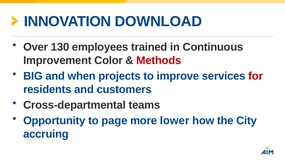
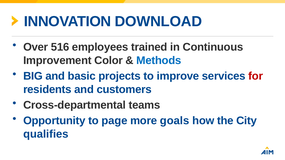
130: 130 -> 516 (60, 47)
Methods colour: red -> blue (159, 61)
when: when -> basic (82, 76)
lower: lower -> goals (175, 121)
accruing: accruing -> qualifies (46, 134)
